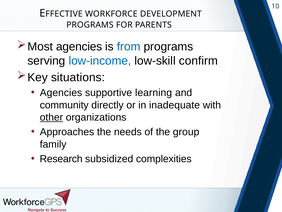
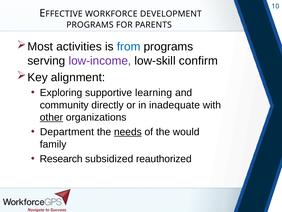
agencies: agencies -> activities (79, 47)
low-income colour: blue -> purple (100, 61)
situations: situations -> alignment (78, 77)
Agencies: Agencies -> Exploring (61, 93)
Approaches: Approaches -> Department (67, 132)
needs underline: none -> present (128, 132)
group: group -> would (186, 132)
complexities: complexities -> reauthorized (164, 159)
